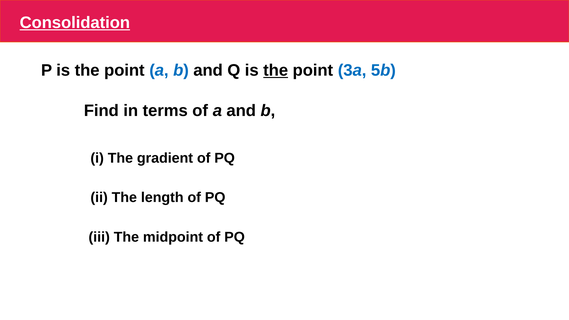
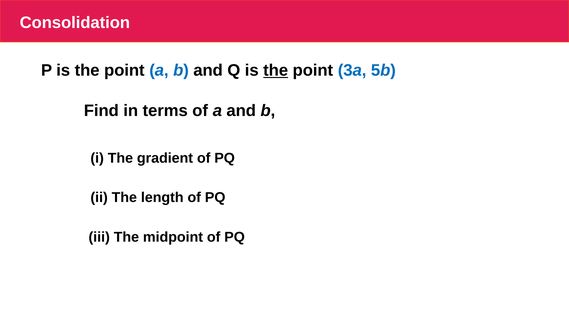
Consolidation underline: present -> none (75, 23)
